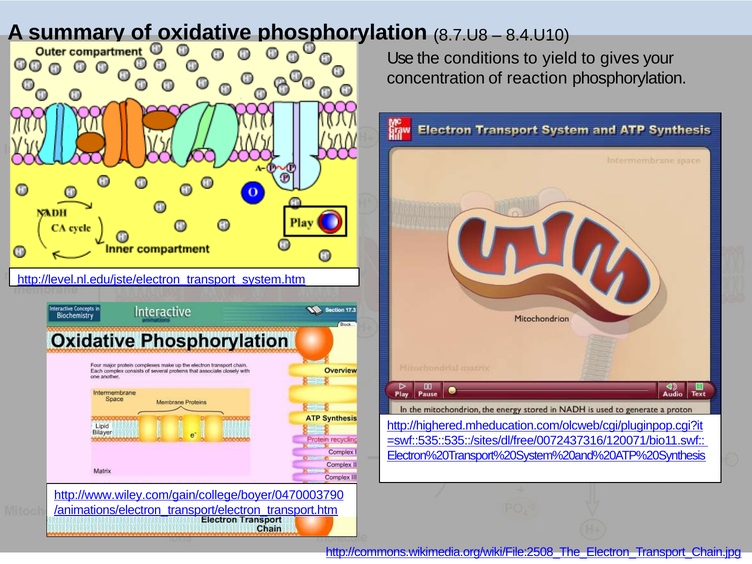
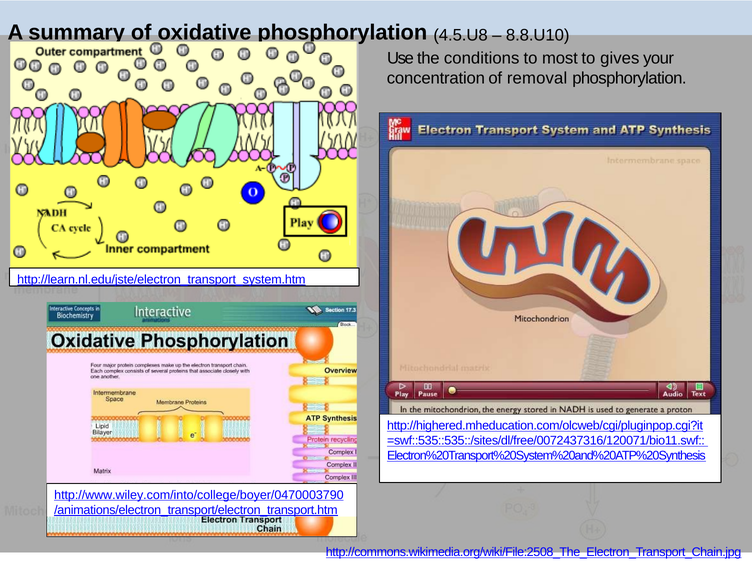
8.7.U8: 8.7.U8 -> 4.5.U8 (461, 35)
8.4.U10: 8.4.U10 -> 8.8.U10 (538, 35)
yield: yield -> most (560, 58)
reaction: reaction -> removal (537, 78)
http://level.nl.edu/jste/electron_transport_system.htm: http://level.nl.edu/jste/electron_transport_system.htm -> http://learn.nl.edu/jste/electron_transport_system.htm (161, 279)
http://www.wiley.com/gain/college/boyer/0470003790: http://www.wiley.com/gain/college/boyer/0470003790 -> http://www.wiley.com/into/college/boyer/0470003790 (199, 495)
